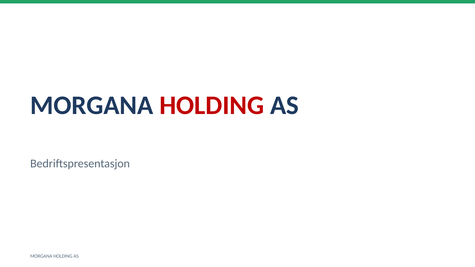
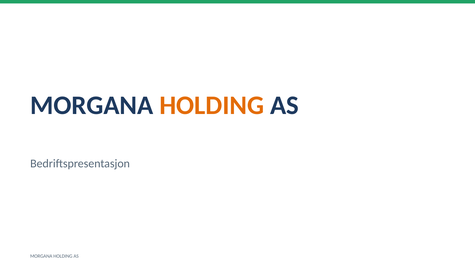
HOLDING colour: red -> orange (212, 105)
